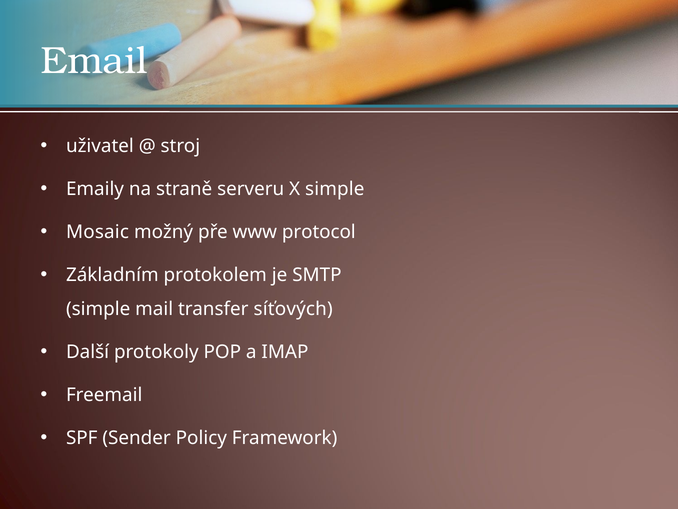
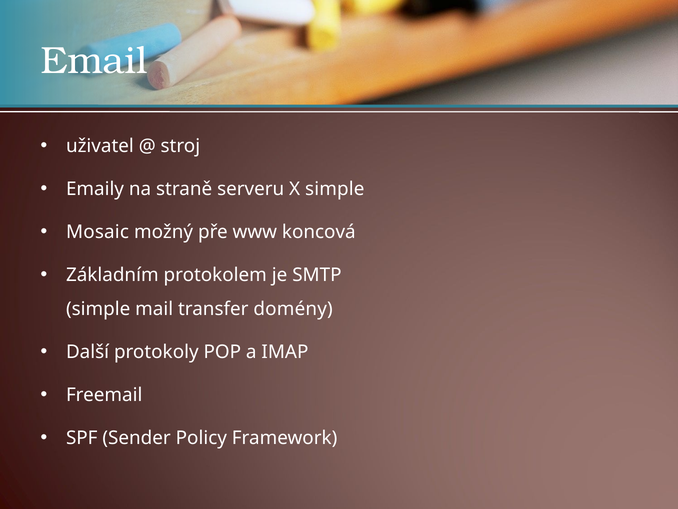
protocol: protocol -> koncová (319, 232)
síťových: síťových -> domény (293, 309)
